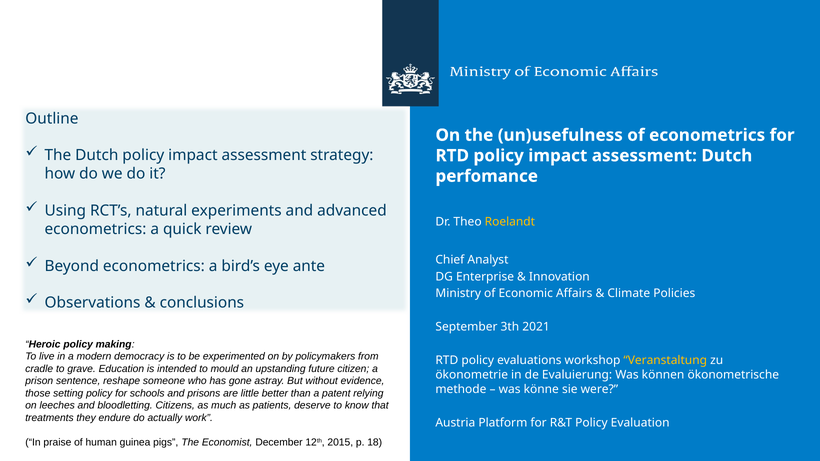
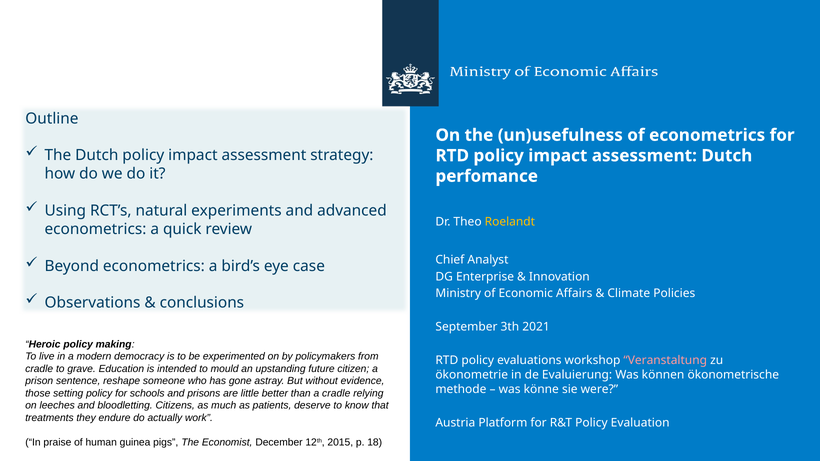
ante: ante -> case (309, 266)
Veranstaltung colour: yellow -> pink (665, 361)
a patent: patent -> cradle (336, 394)
